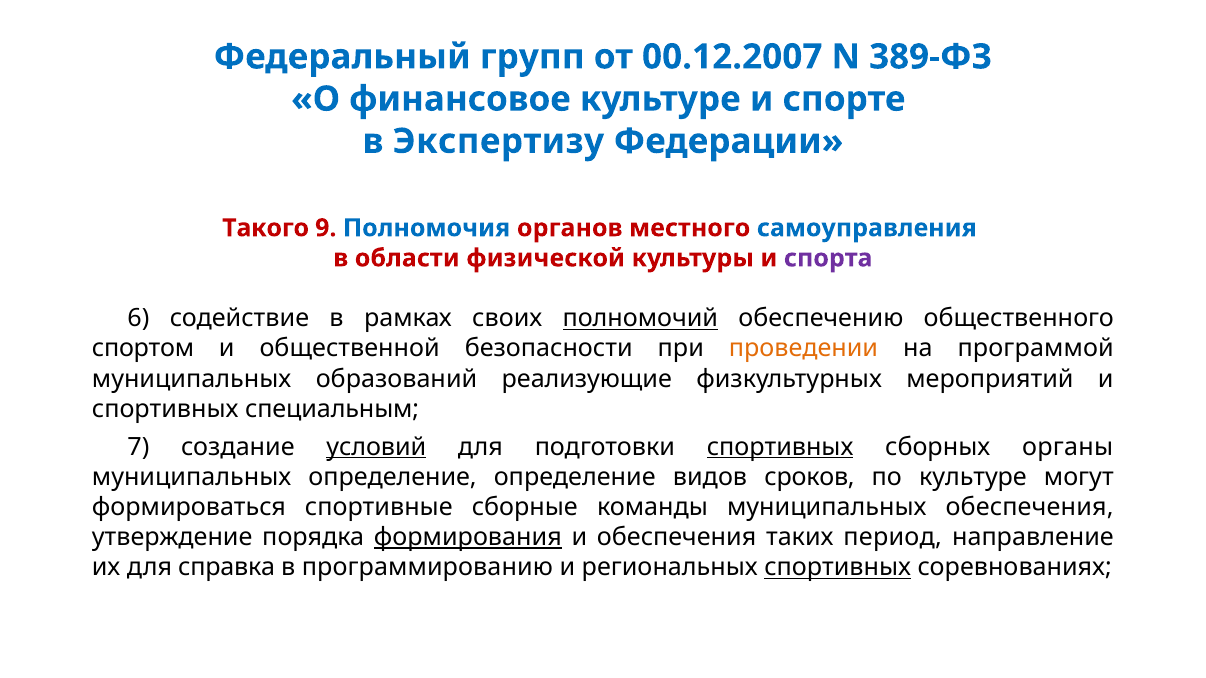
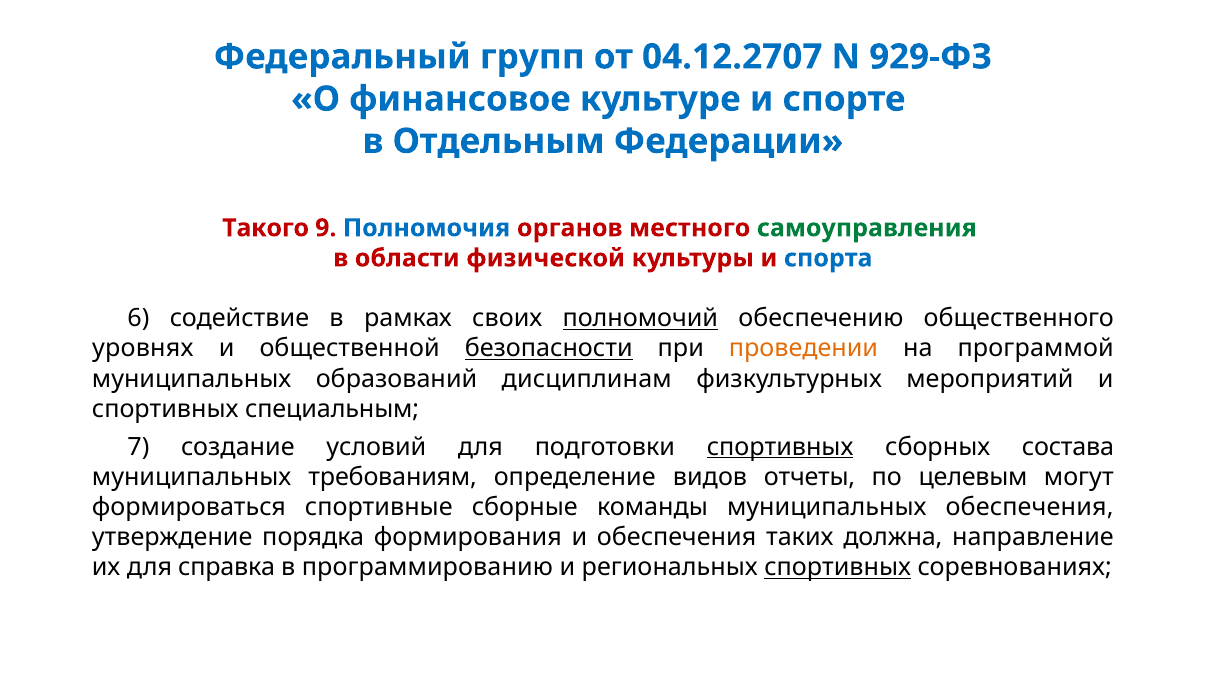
00.12.2007: 00.12.2007 -> 04.12.2707 (732, 57)
389-ФЗ: 389-ФЗ -> 929-ФЗ (931, 57)
Экспертизу: Экспертизу -> Отдельным (499, 141)
самоуправления colour: blue -> green (867, 228)
спорта colour: purple -> blue (828, 258)
спортом: спортом -> уровнях (143, 349)
безопасности underline: none -> present (549, 349)
реализующие: реализующие -> дисциплинам (587, 379)
условий underline: present -> none (376, 447)
органы: органы -> состава (1068, 447)
муниципальных определение: определение -> требованиям (393, 477)
сроков: сроков -> отчеты (810, 477)
по культуре: культуре -> целевым (973, 477)
формирования underline: present -> none (468, 538)
период: период -> должна (893, 538)
